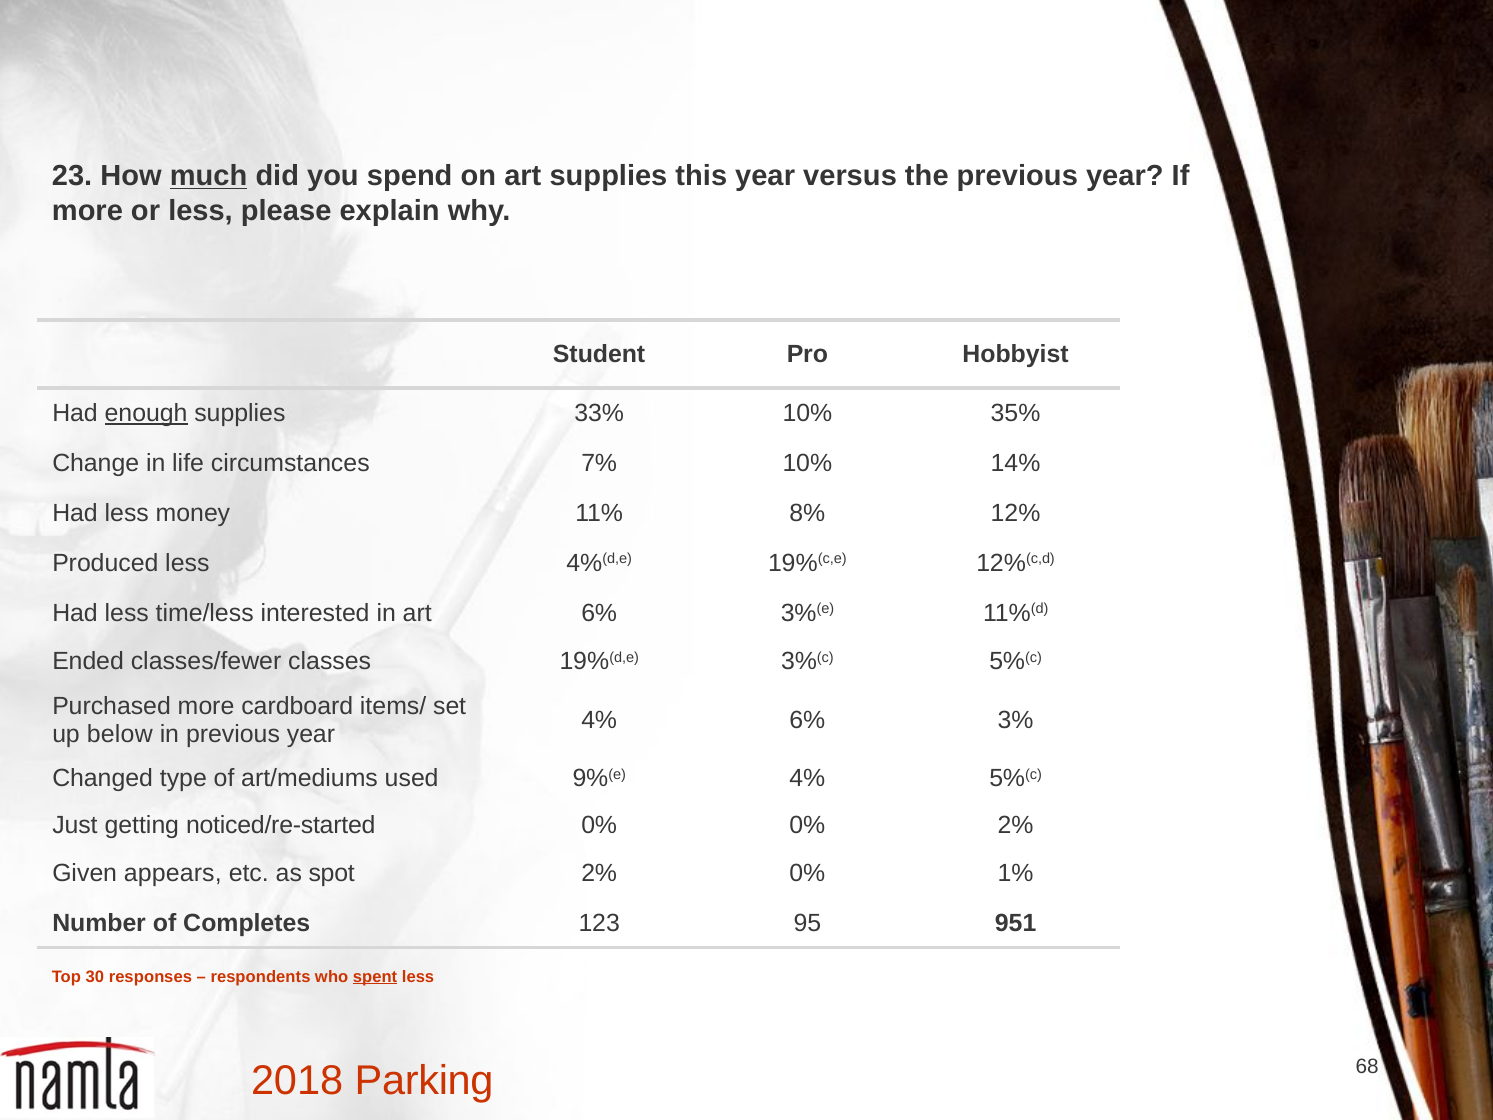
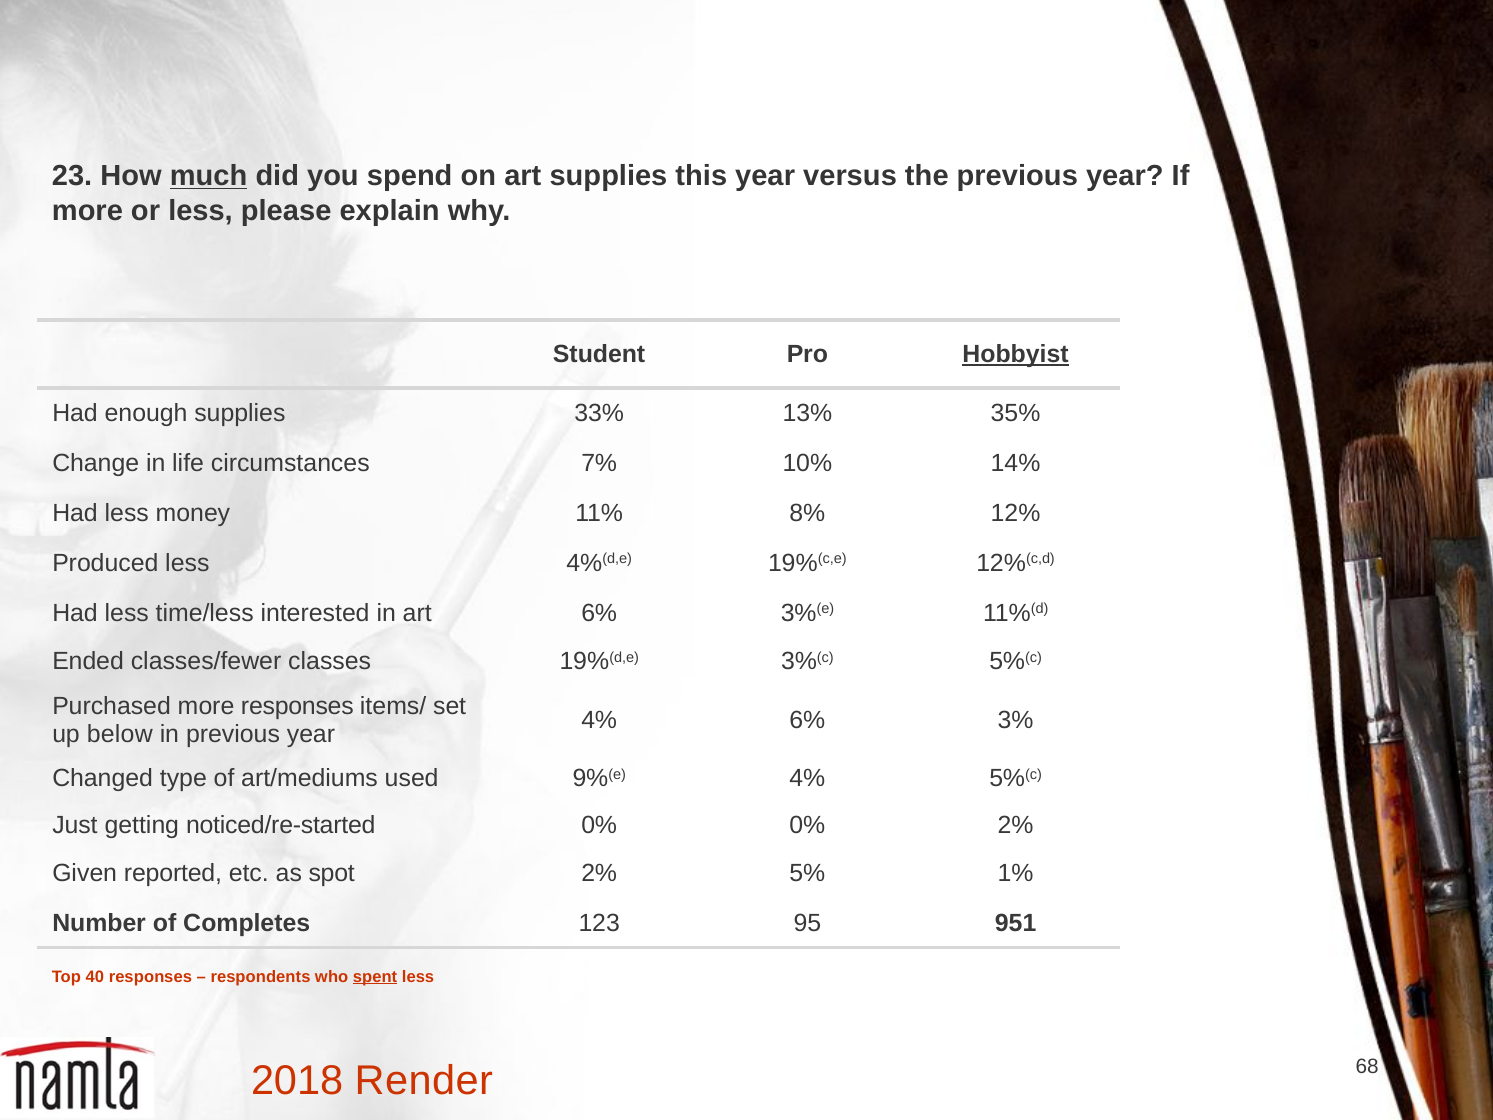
Hobbyist underline: none -> present (1016, 354)
enough underline: present -> none (146, 413)
33% 10%: 10% -> 13% (807, 413)
more cardboard: cardboard -> responses (297, 706)
appears: appears -> reported (173, 873)
2% 0%: 0% -> 5% (807, 873)
30: 30 -> 40 (95, 976)
Parking: Parking -> Render (424, 1080)
